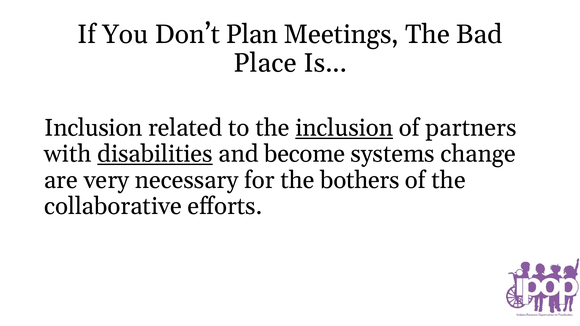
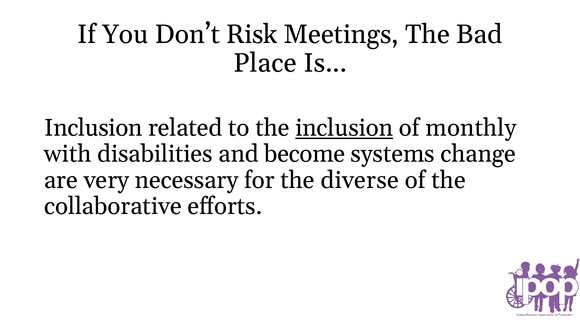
Plan: Plan -> Risk (252, 34)
partners: partners -> monthly (471, 128)
disabilities underline: present -> none (155, 154)
bothers: bothers -> diverse (360, 180)
